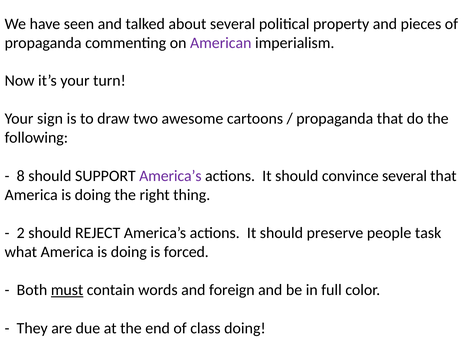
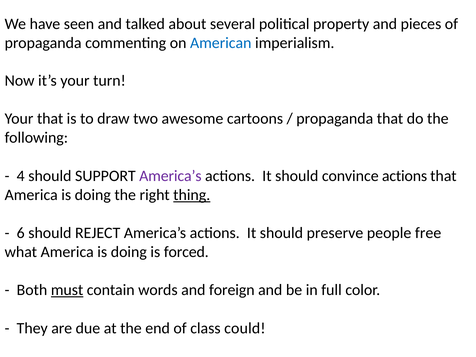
American colour: purple -> blue (221, 43)
Your sign: sign -> that (50, 119)
8: 8 -> 4 (21, 176)
convince several: several -> actions (405, 176)
thing underline: none -> present (192, 195)
2: 2 -> 6 (21, 233)
task: task -> free (428, 233)
class doing: doing -> could (245, 328)
